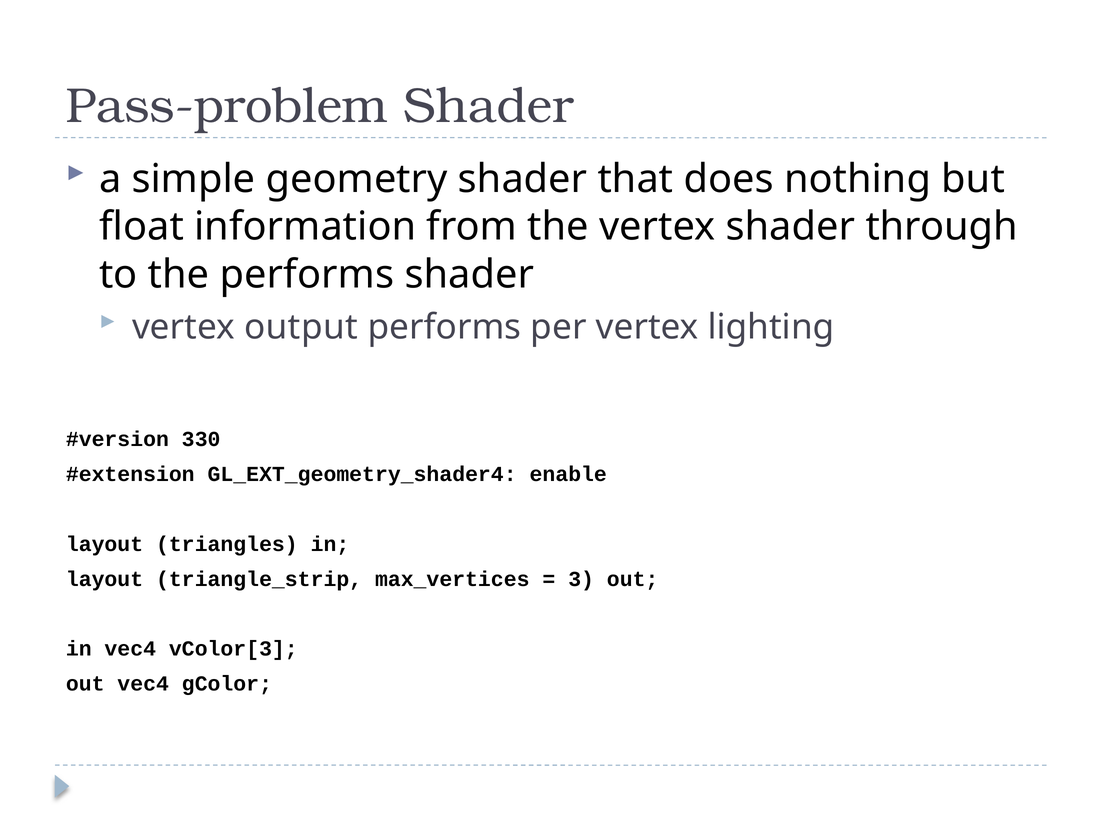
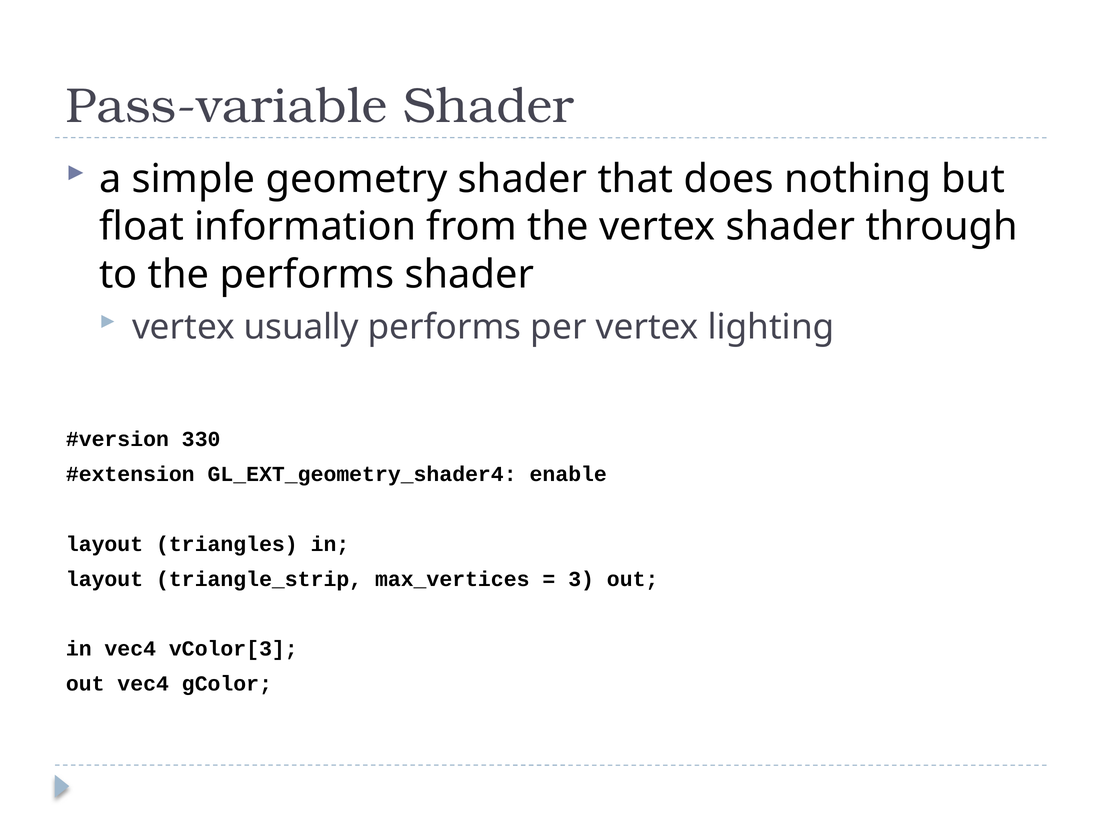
Pass-problem: Pass-problem -> Pass-variable (227, 106)
output: output -> usually (301, 327)
